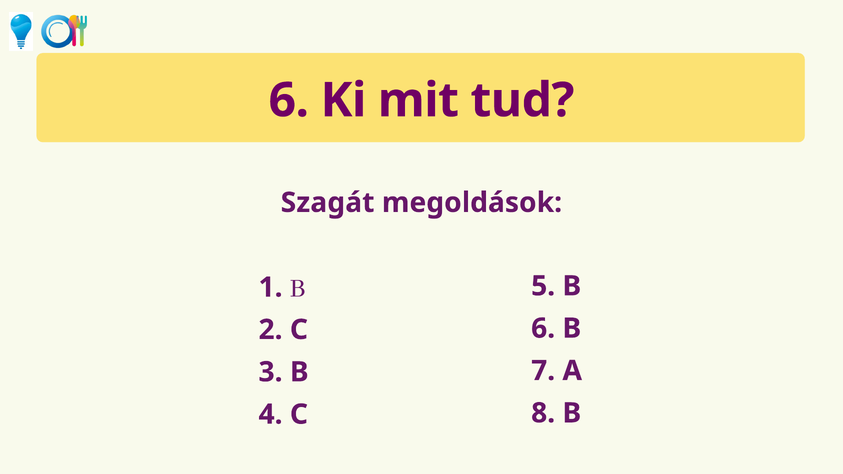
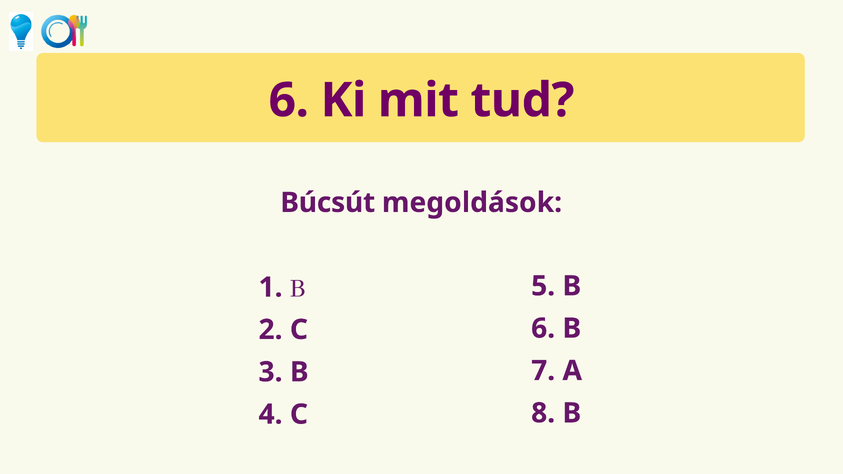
Szagát: Szagát -> Búcsút (328, 203)
